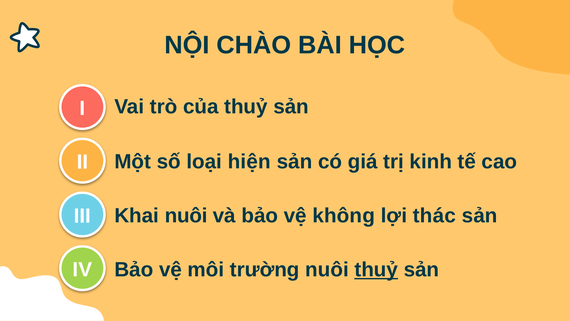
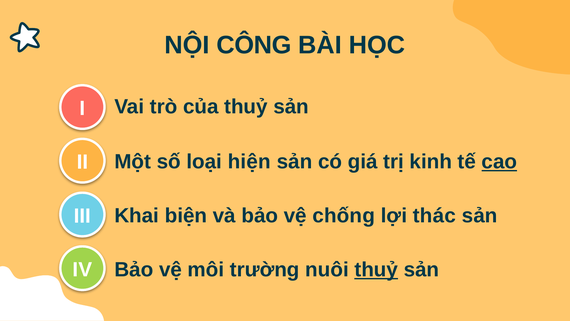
CHÀO: CHÀO -> CÔNG (254, 45)
cao underline: none -> present (499, 162)
Khai nuôi: nuôi -> biện (186, 216)
không: không -> chống (344, 216)
